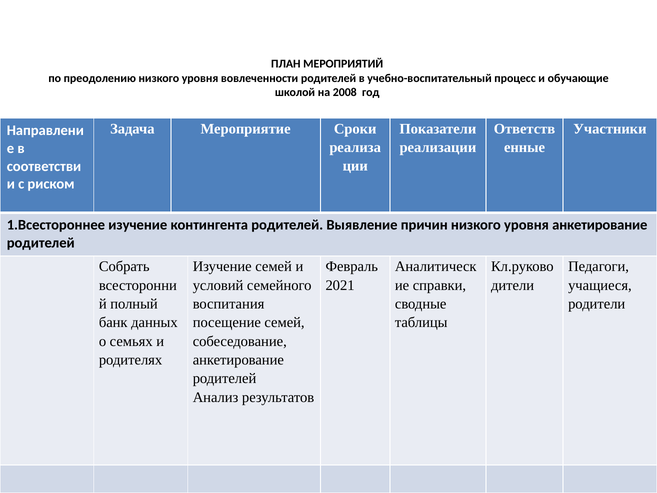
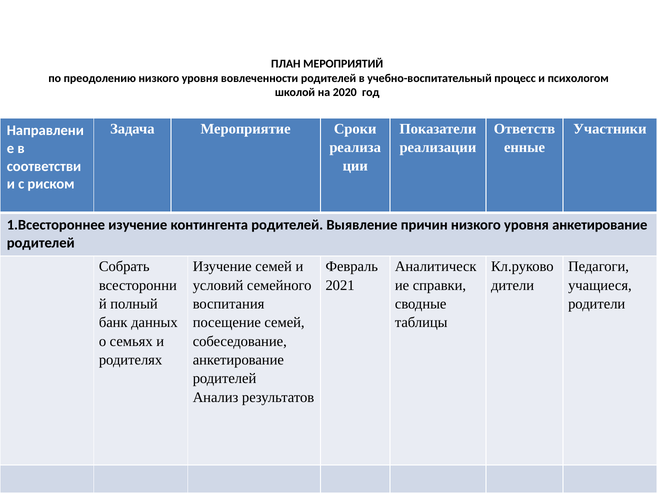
обучающие: обучающие -> психологом (578, 78)
2008: 2008 -> 2020 (345, 92)
